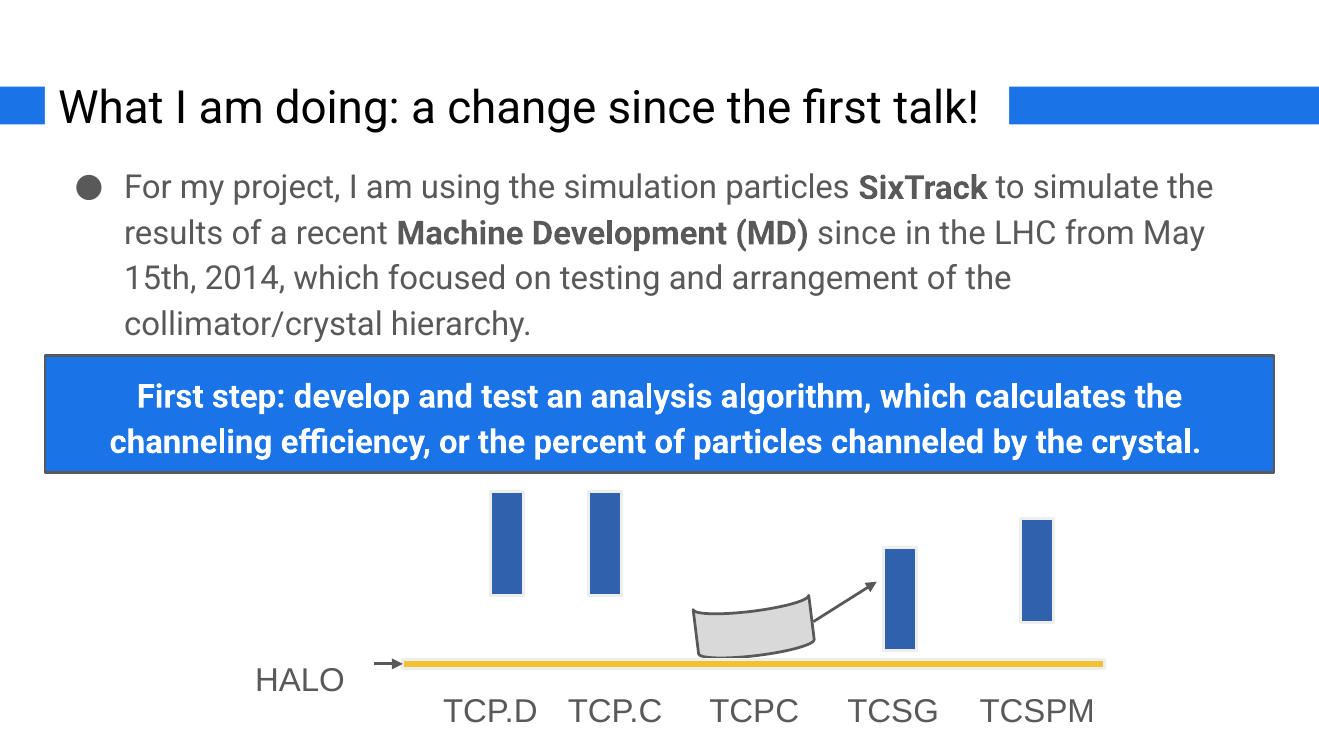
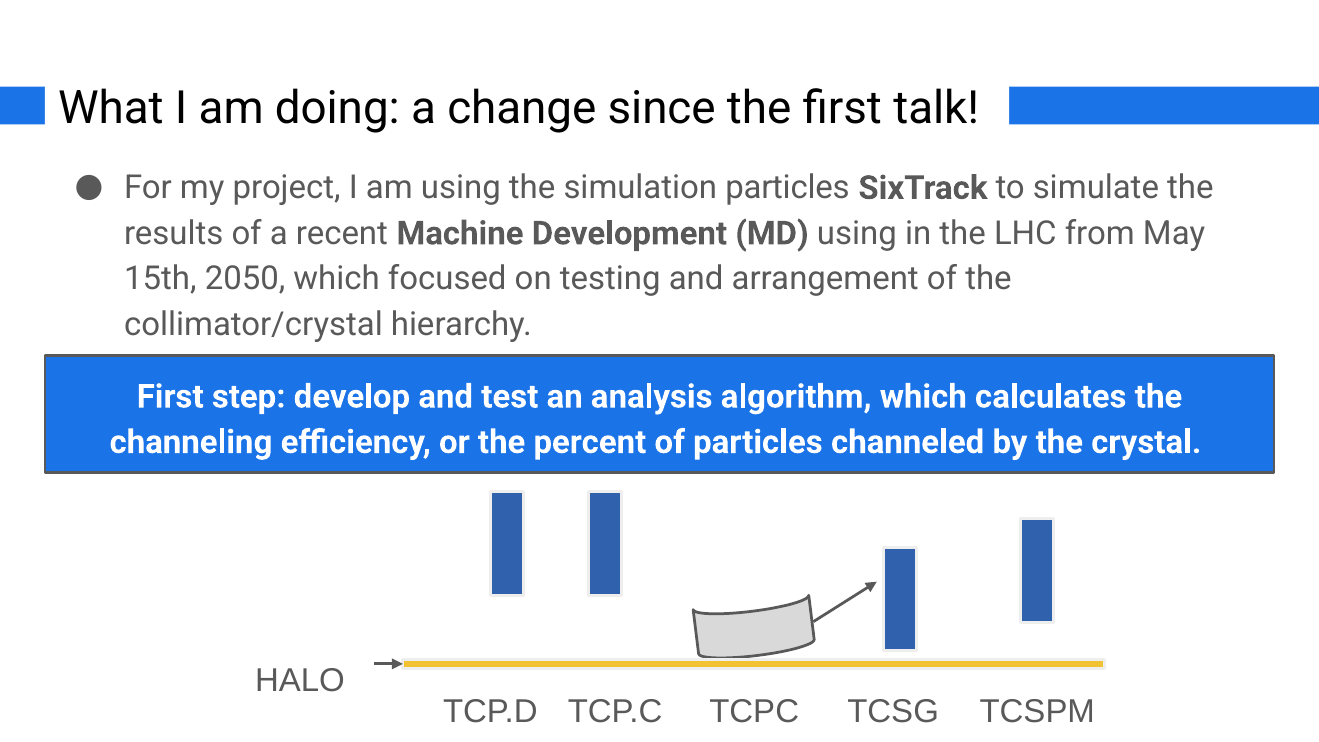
MD since: since -> using (857, 233)
2014: 2014 -> 2050 (245, 279)
